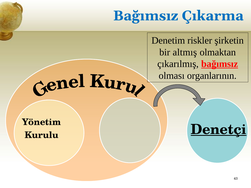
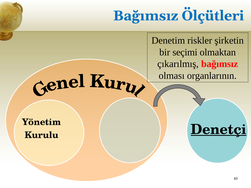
Çıkarma: Çıkarma -> Ölçütleri (213, 16)
altmış: altmış -> seçimi (185, 52)
bağımsız underline: present -> none (220, 64)
